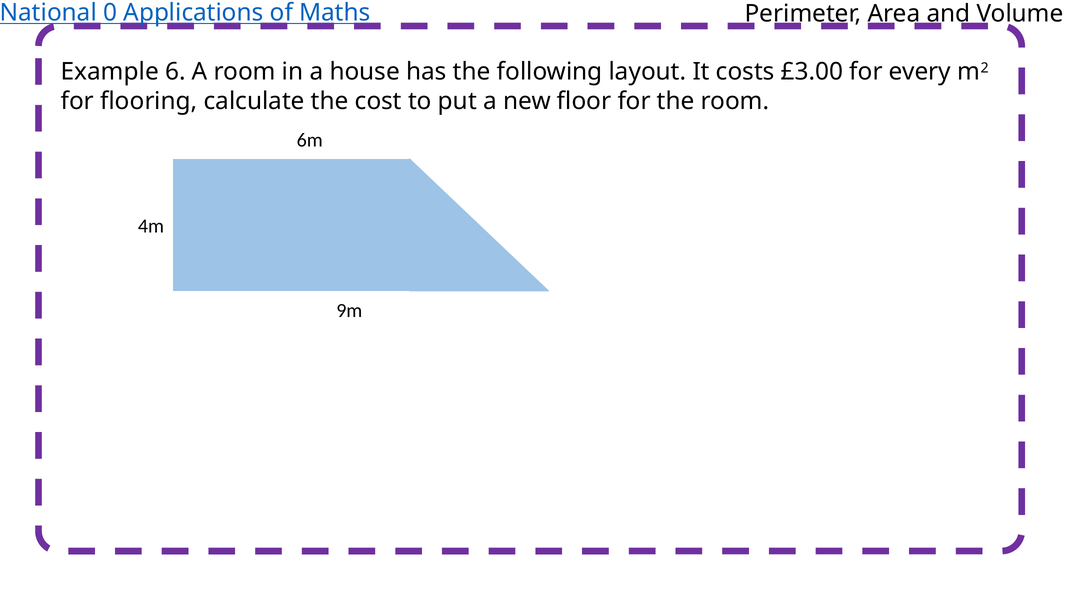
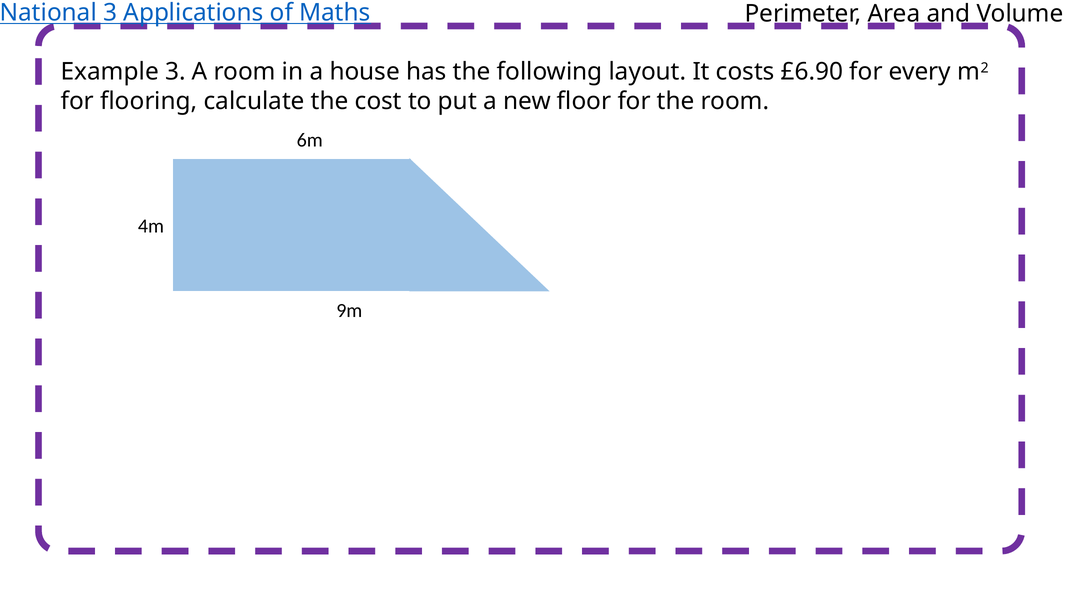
National 0: 0 -> 3 (110, 12)
Example 6: 6 -> 3 (175, 72)
£3.00: £3.00 -> £6.90 (812, 72)
